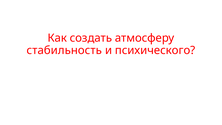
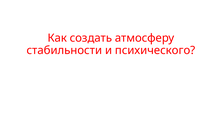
стабильность: стабильность -> стабильности (64, 50)
